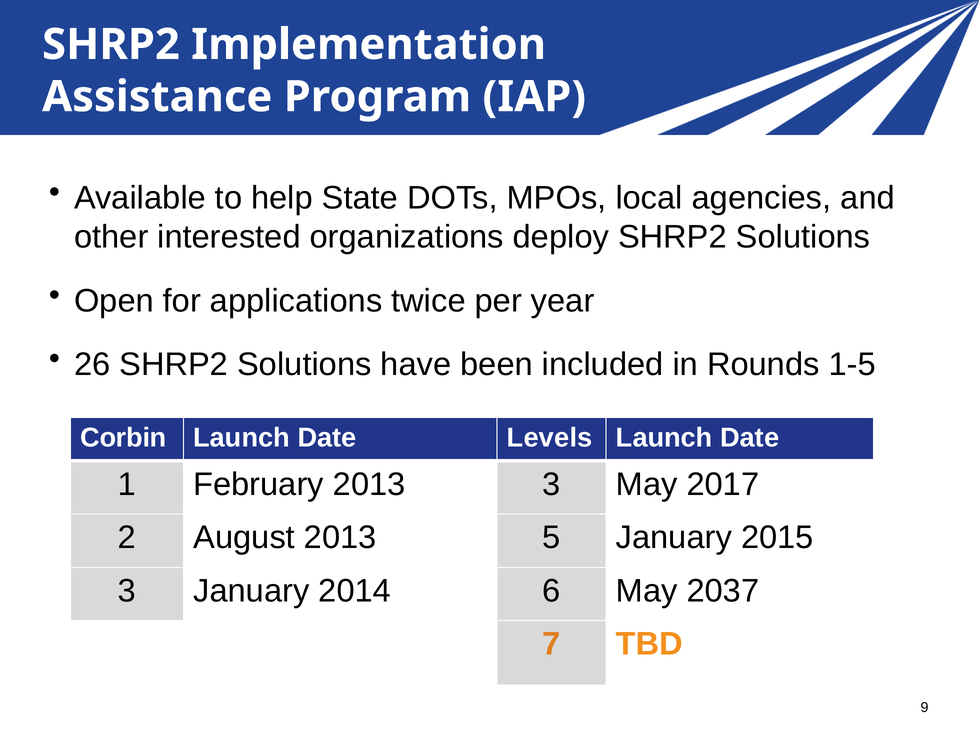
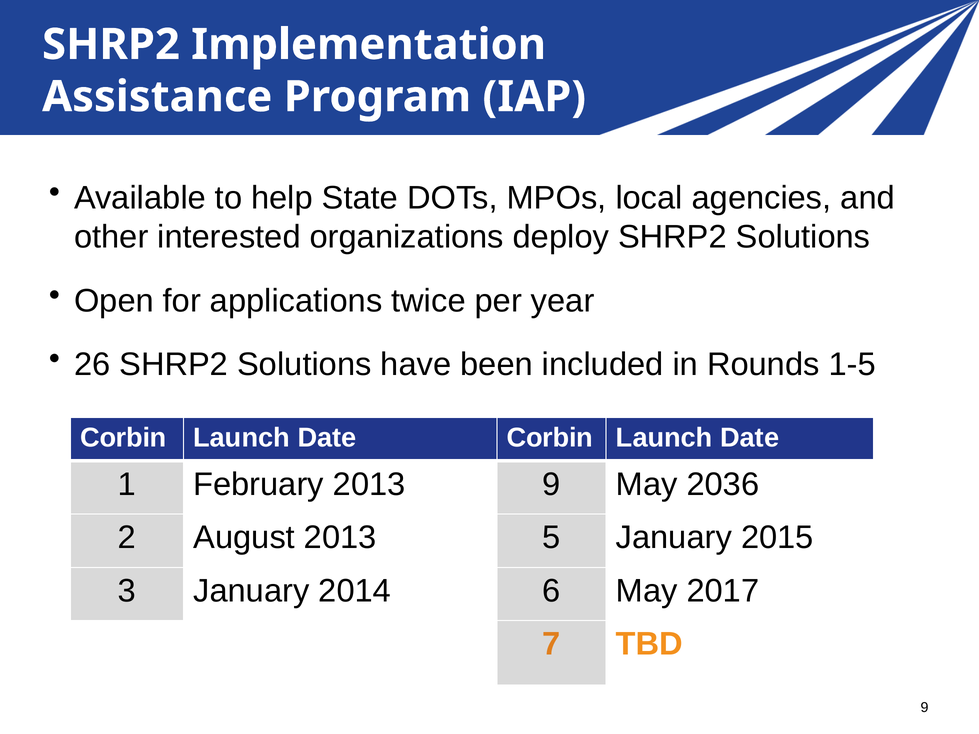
Date Levels: Levels -> Corbin (550, 438)
2013 3: 3 -> 9 (552, 485)
2017: 2017 -> 2036 (723, 485)
2037: 2037 -> 2017 (723, 591)
